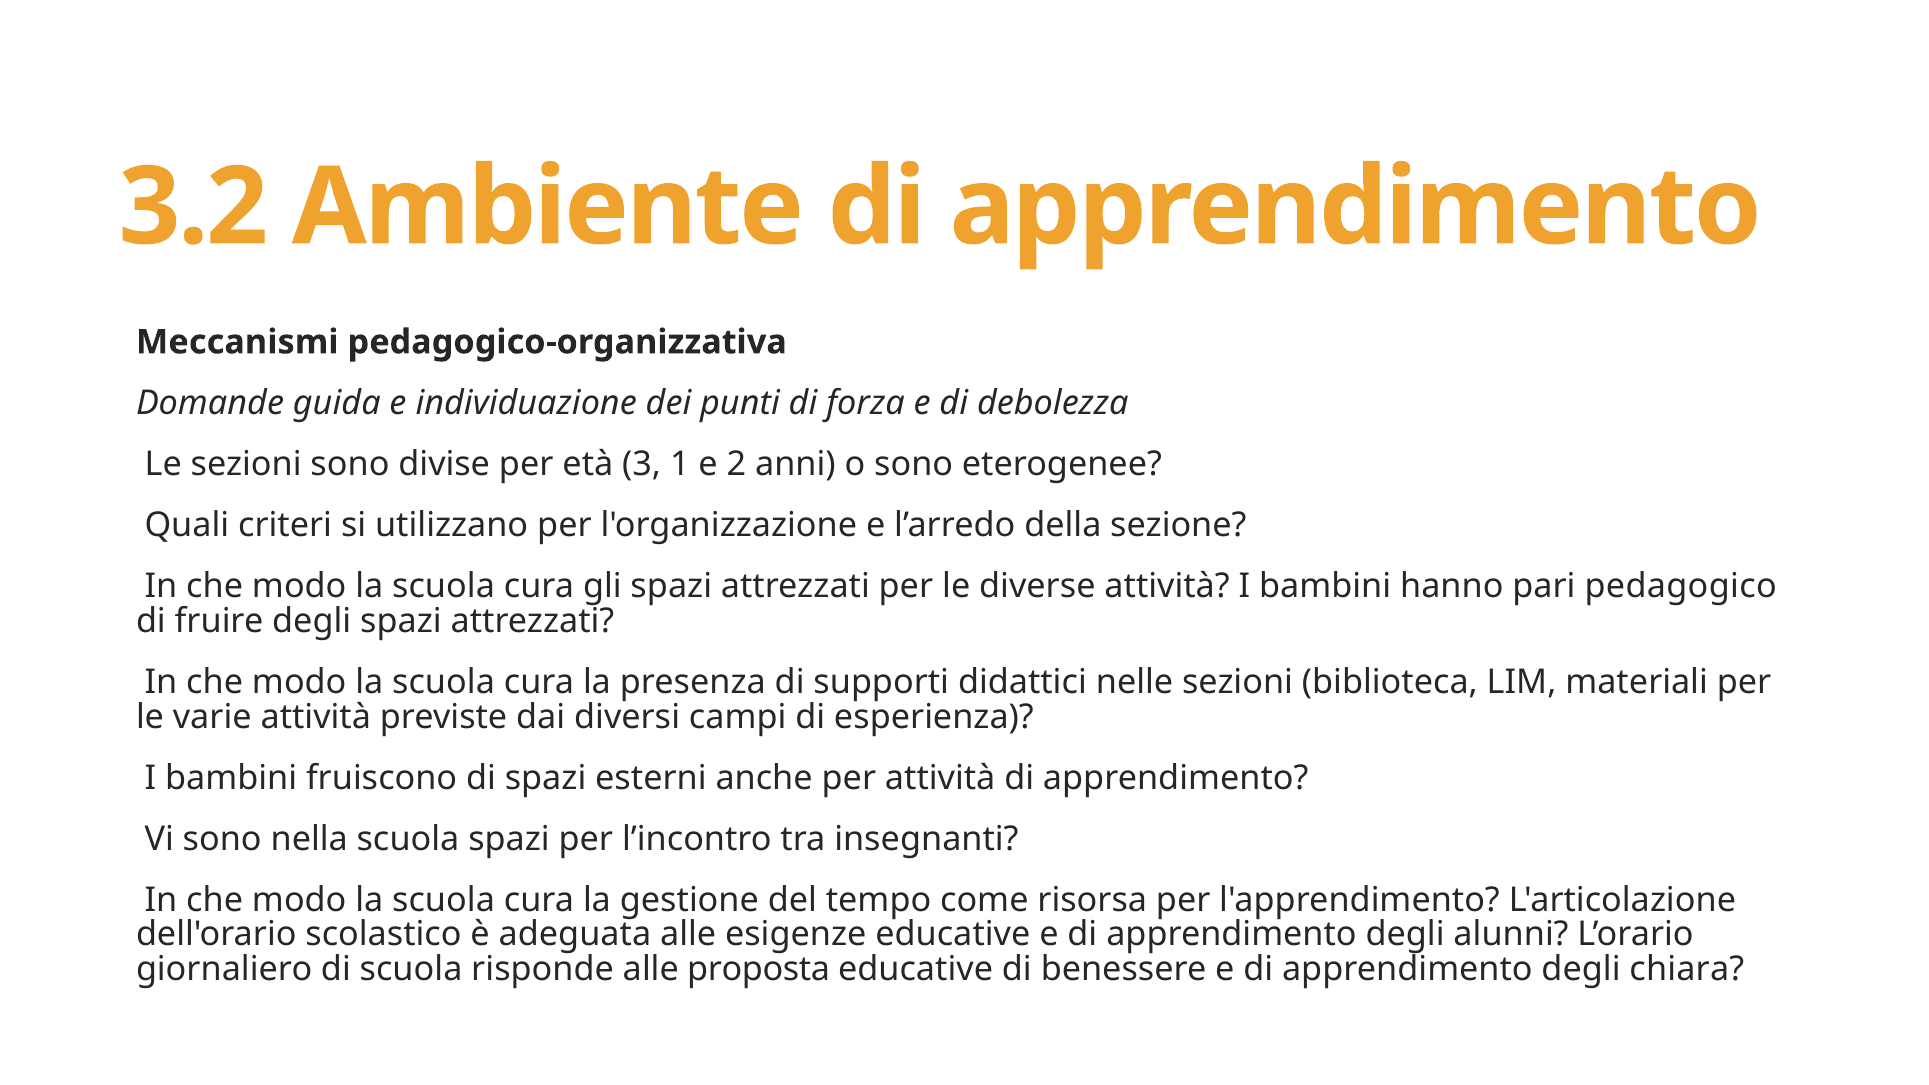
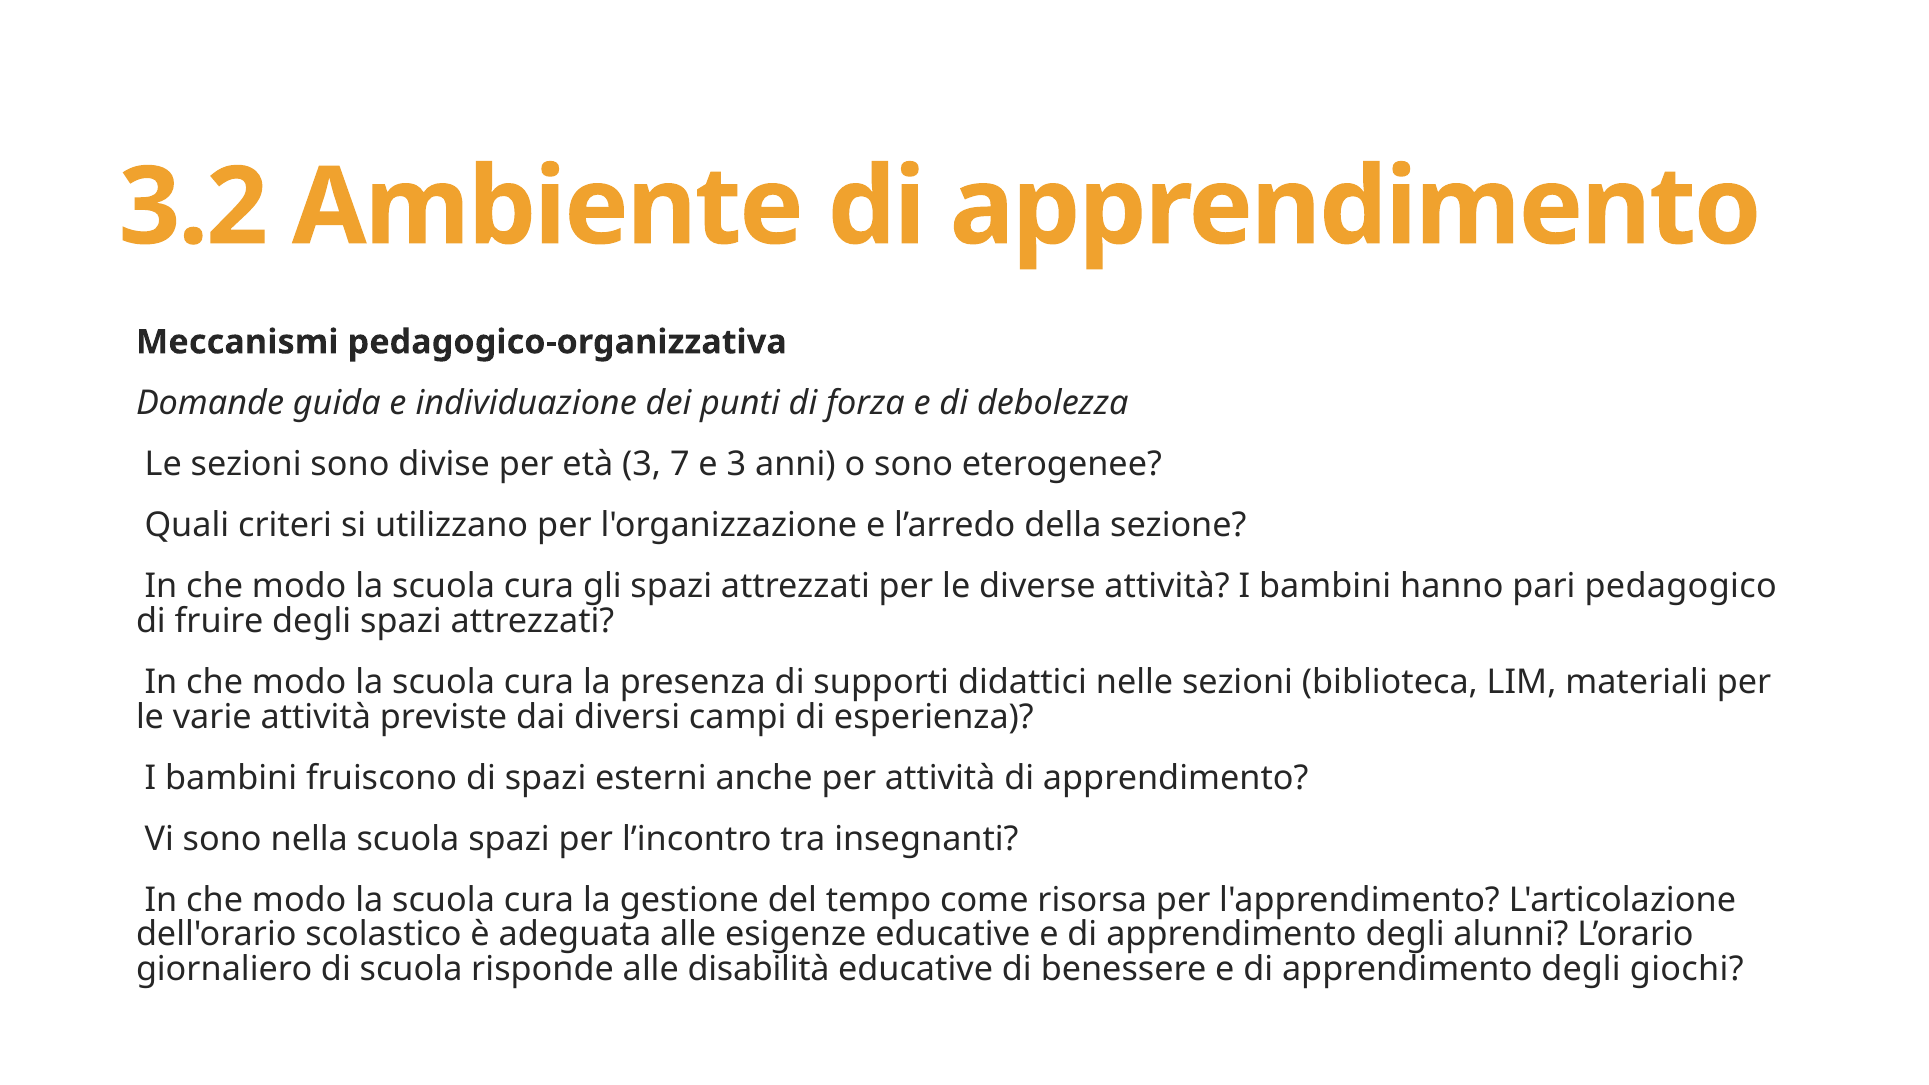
1: 1 -> 7 (680, 464)
e 2: 2 -> 3 (736, 464)
proposta: proposta -> disabilità (759, 970)
chiara: chiara -> giochi (1687, 970)
